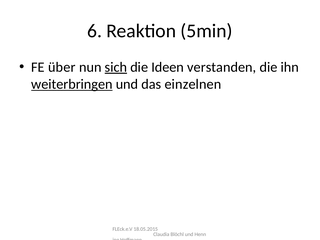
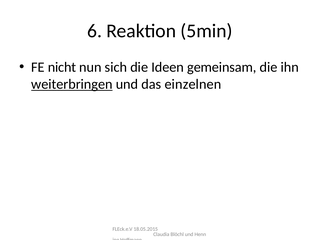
über: über -> nicht (62, 67)
sich underline: present -> none (116, 67)
verstanden: verstanden -> gemeinsam (222, 67)
